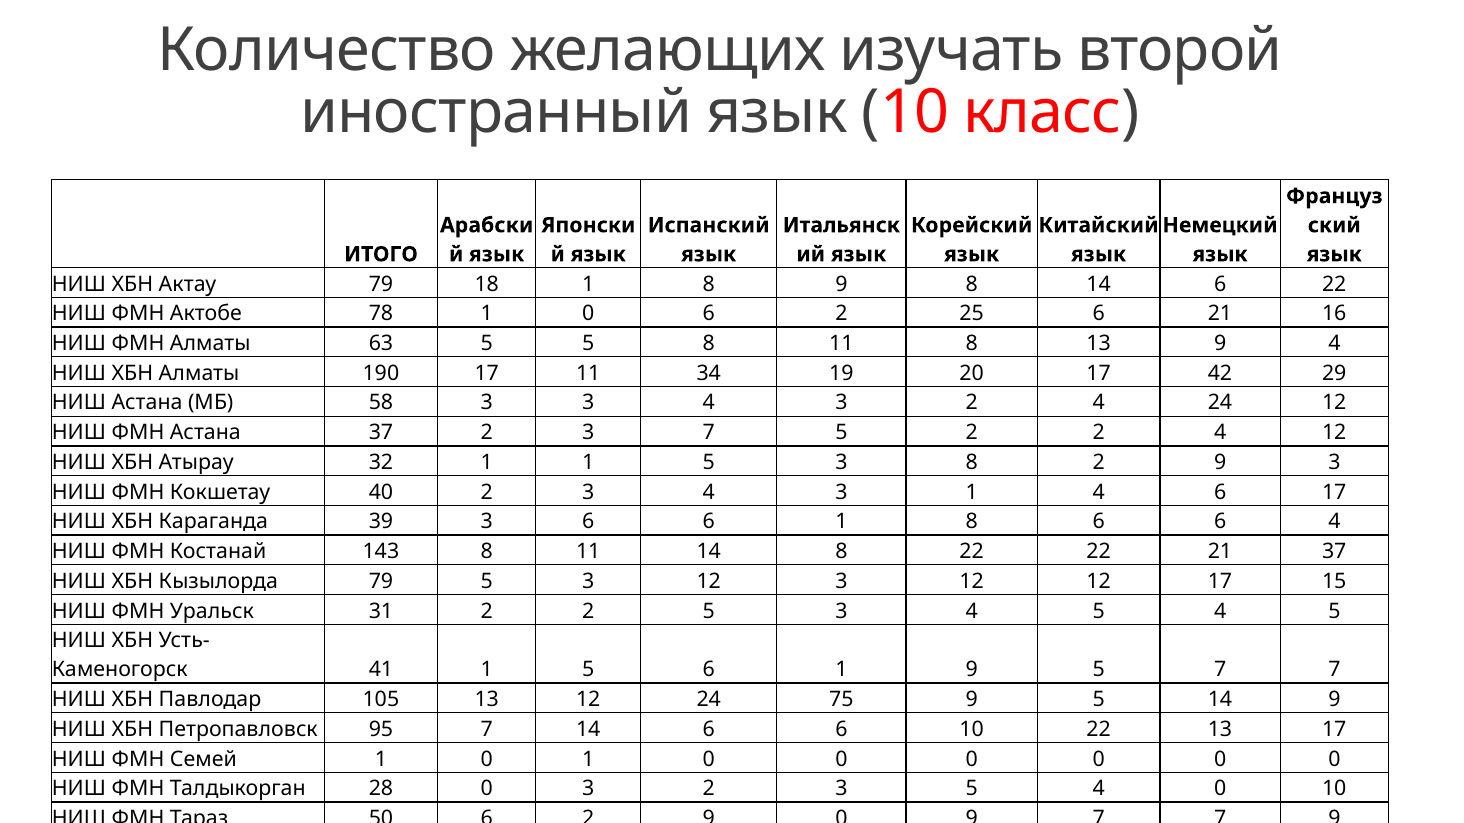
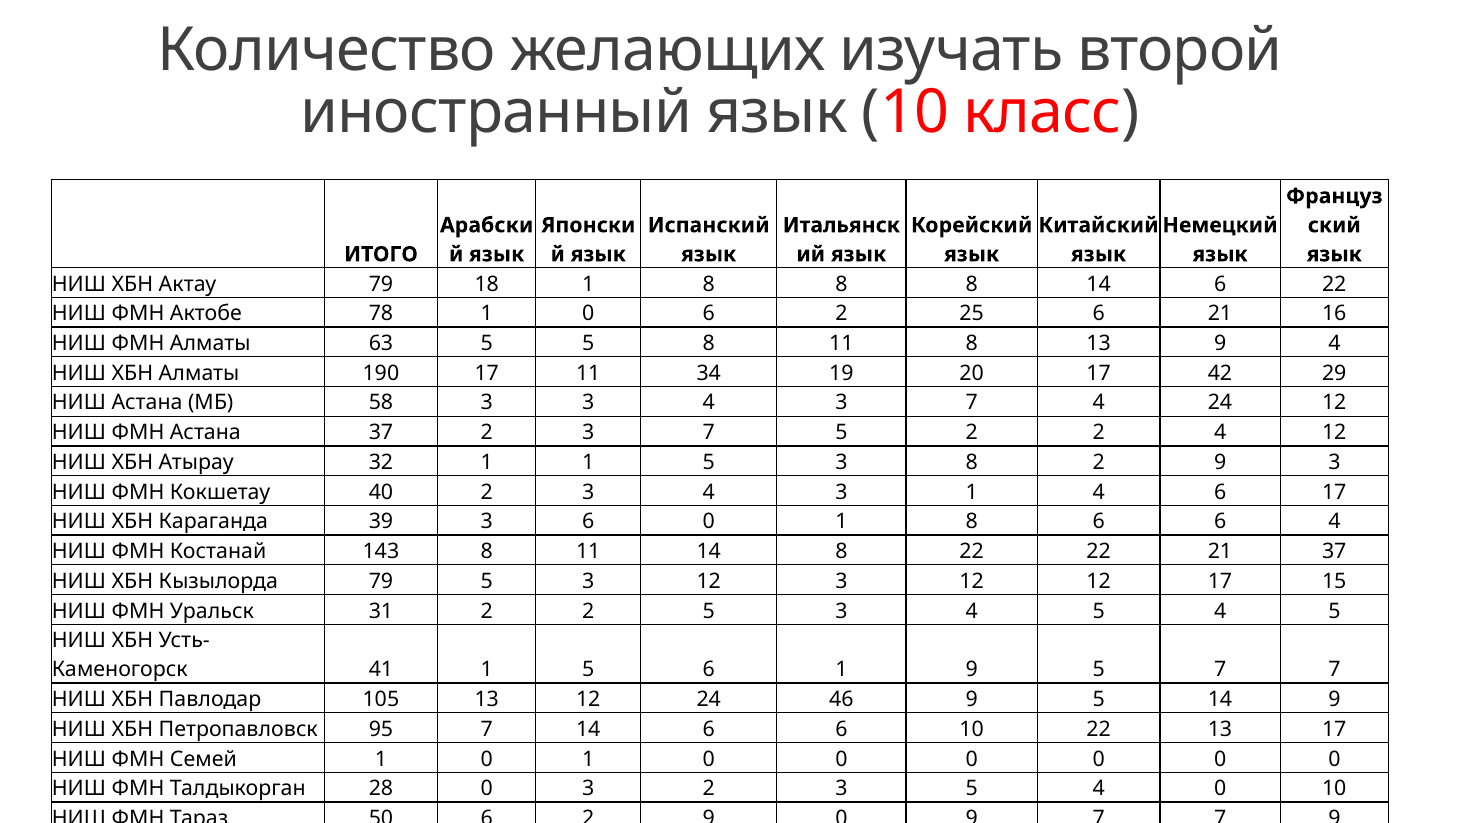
1 8 9: 9 -> 8 (841, 284)
3 4 3 2: 2 -> 7 (972, 403)
3 6 6: 6 -> 0 (709, 522)
75: 75 -> 46 (841, 700)
